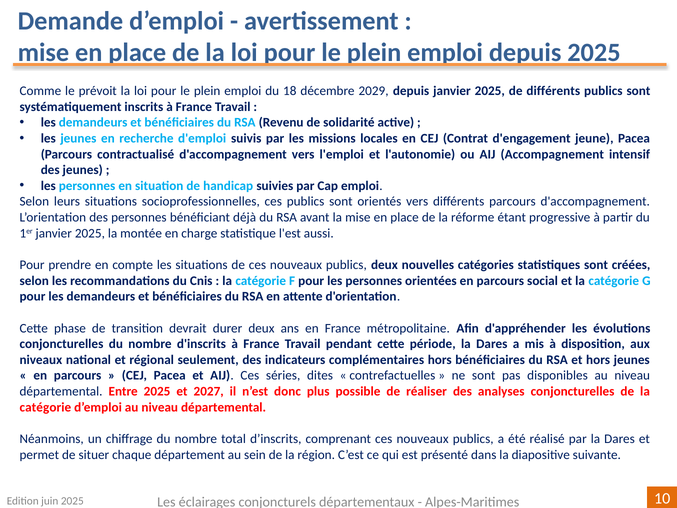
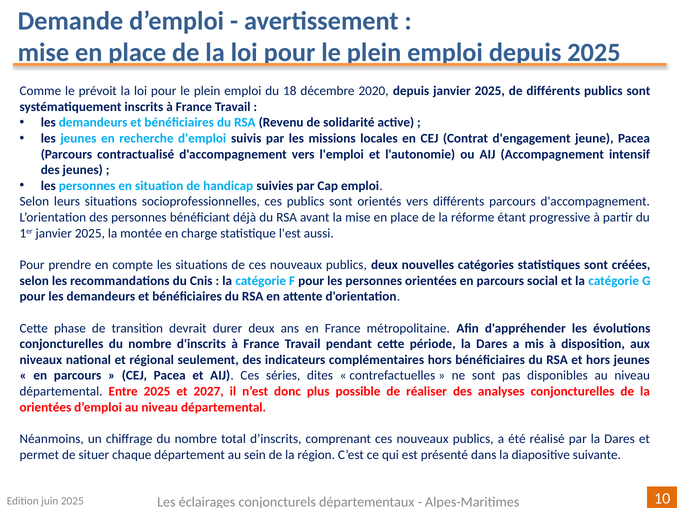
2029: 2029 -> 2020 (374, 91)
catégorie: catégorie -> orientées (45, 407)
